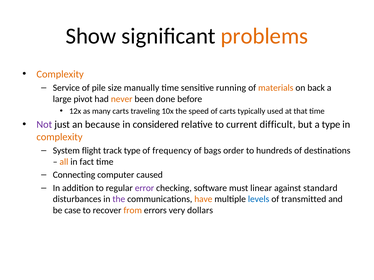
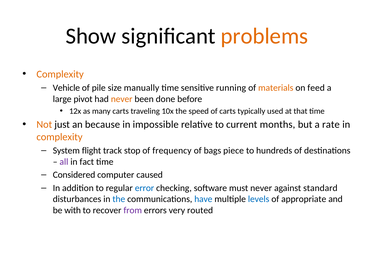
Service: Service -> Vehicle (66, 88)
back: back -> feed (316, 88)
Not colour: purple -> orange (44, 125)
considered: considered -> impossible (156, 125)
difficult: difficult -> months (278, 125)
a type: type -> rate (331, 125)
track type: type -> stop (132, 151)
order: order -> piece (234, 151)
all colour: orange -> purple (64, 162)
Connecting: Connecting -> Considered (74, 175)
error colour: purple -> blue (144, 188)
must linear: linear -> never (261, 188)
the colour: purple -> blue (119, 200)
have colour: orange -> blue (203, 200)
transmitted: transmitted -> appropriate (304, 200)
case: case -> with (73, 211)
from colour: orange -> purple (133, 211)
dollars: dollars -> routed (200, 211)
